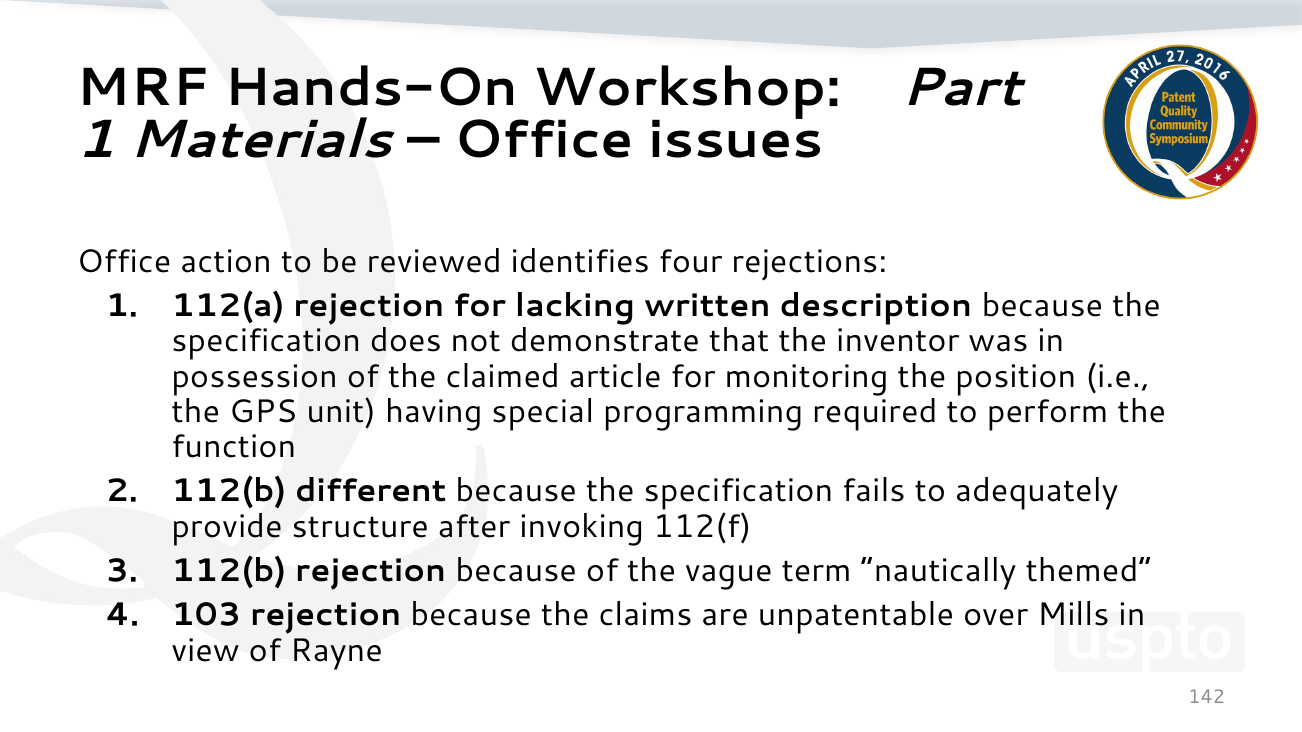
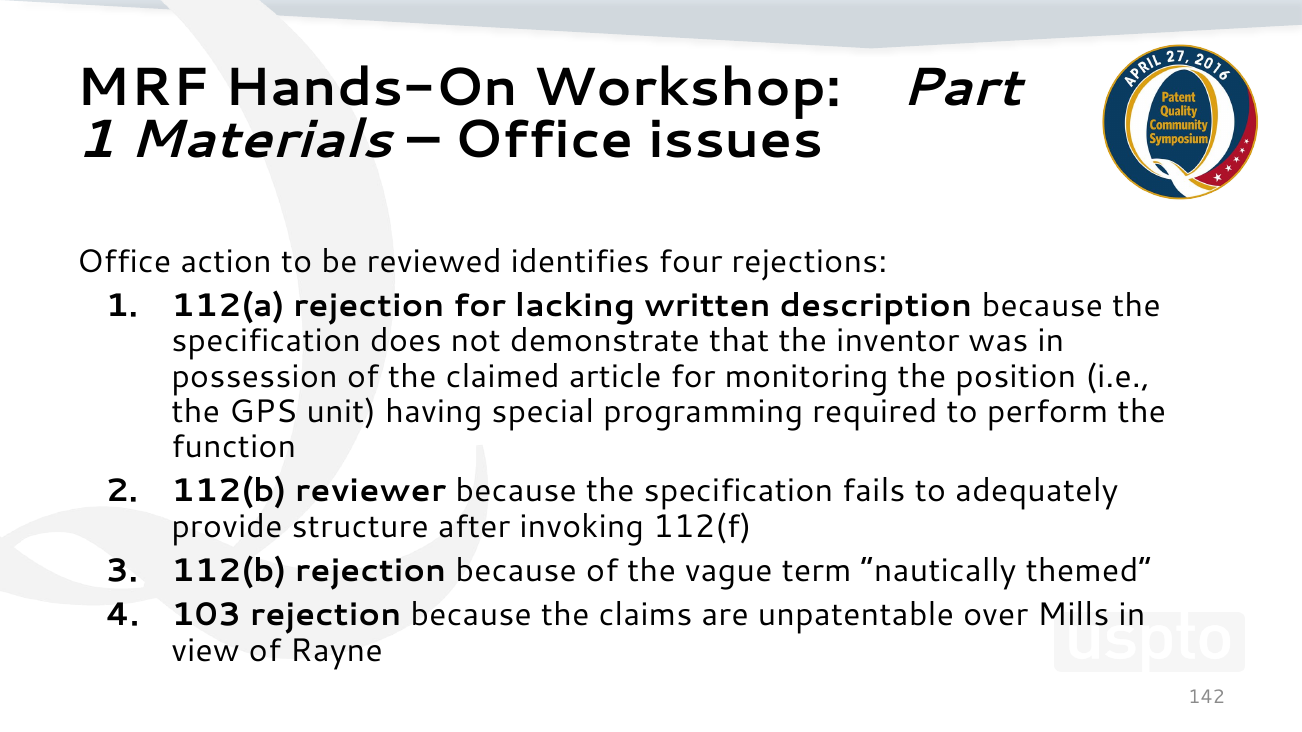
different: different -> reviewer (371, 491)
